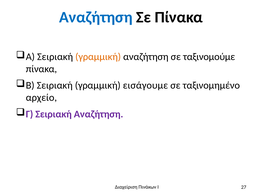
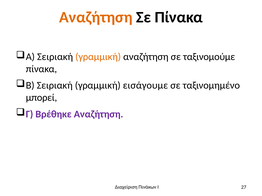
Αναζήτηση colour: blue -> orange (96, 17)
αρχείο: αρχείο -> μπορεί (41, 98)
Γ Σειριακή: Σειριακή -> Βρέθηκε (54, 114)
